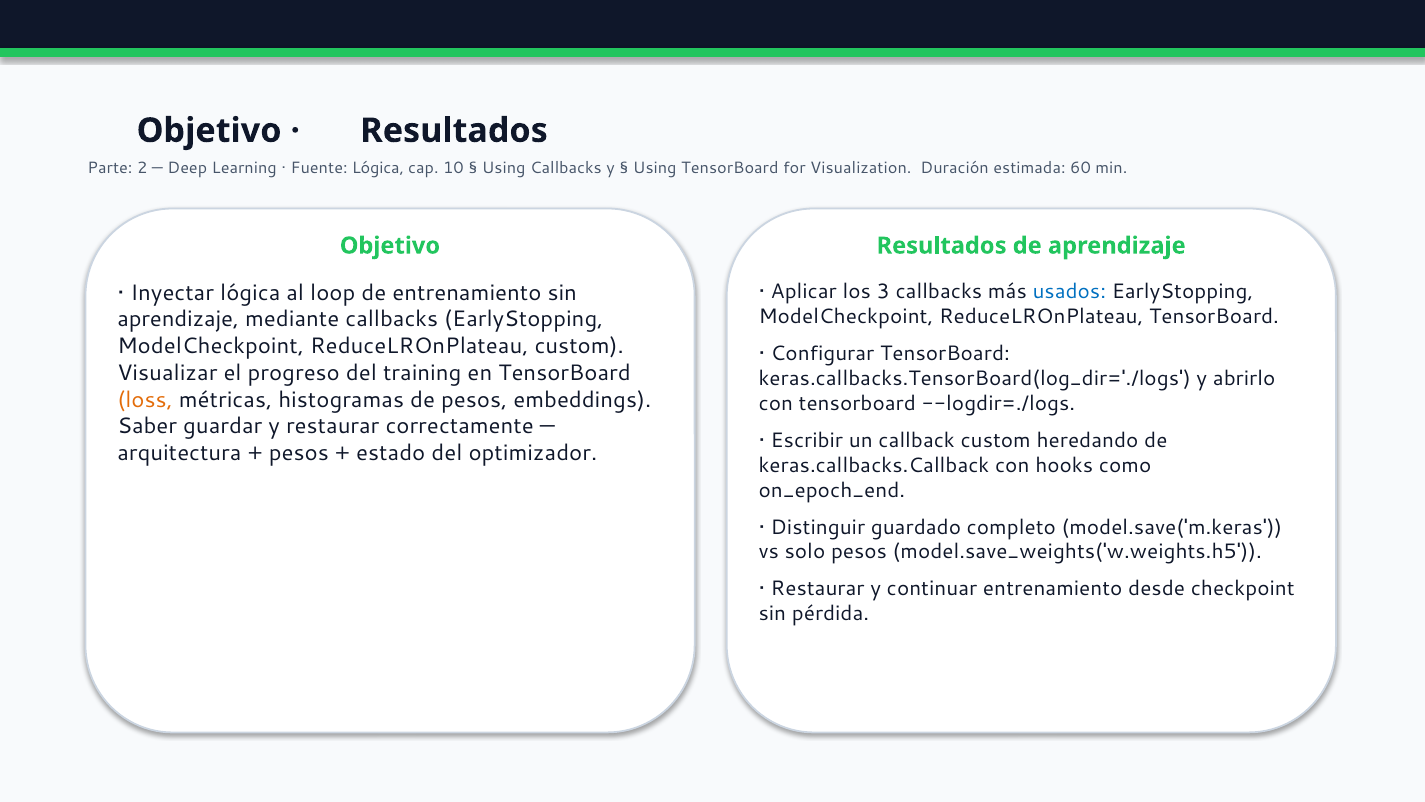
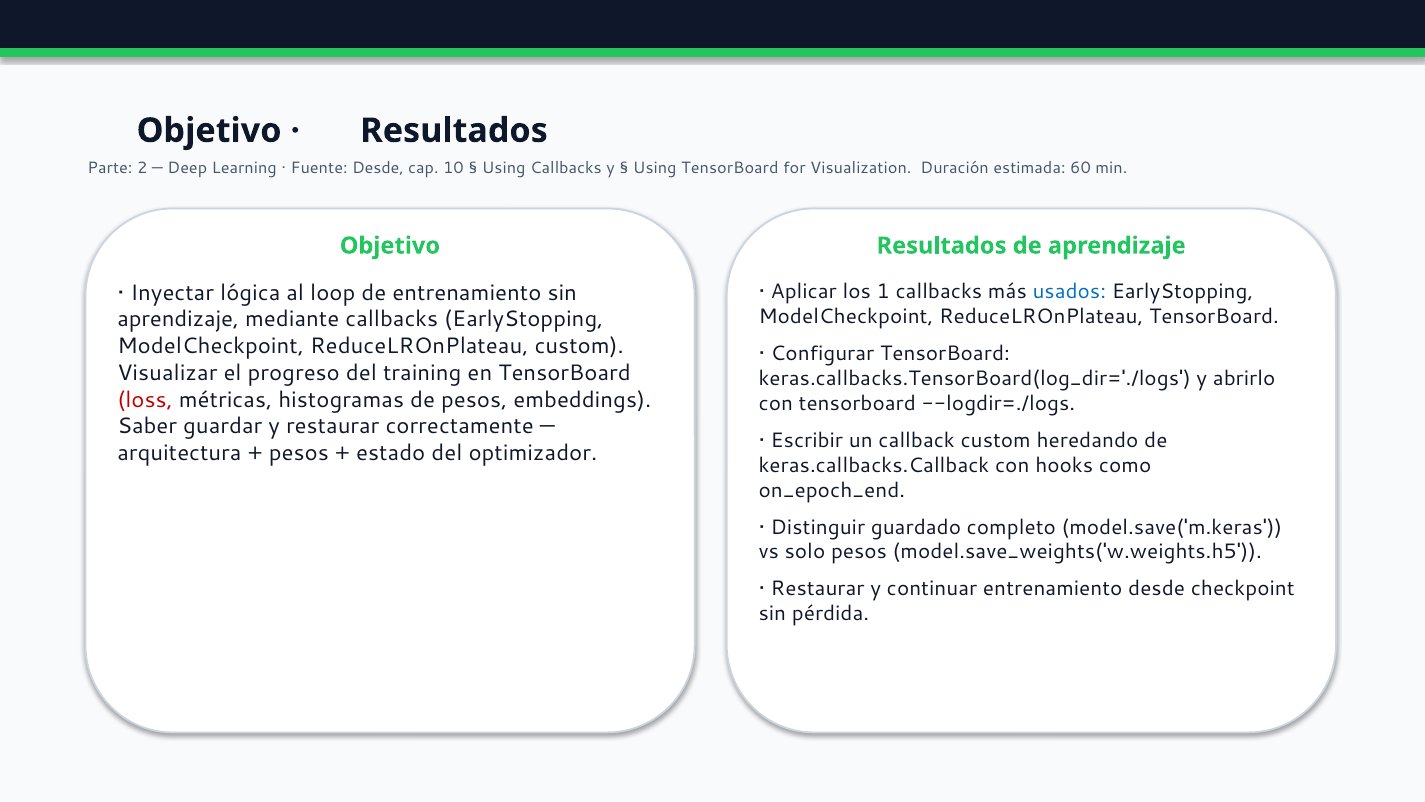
Fuente Lógica: Lógica -> Desde (378, 168)
3: 3 -> 1 (883, 292)
loss colour: orange -> red (145, 400)
